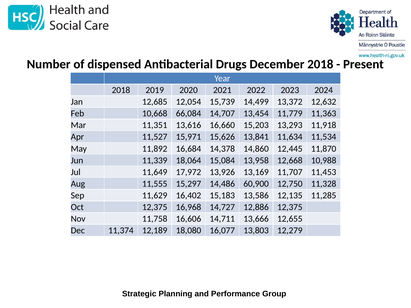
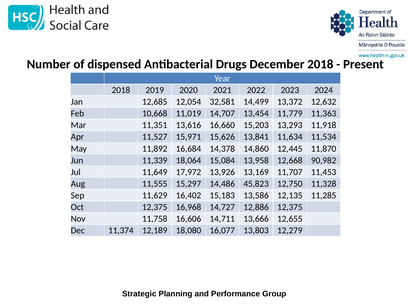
15,739: 15,739 -> 32,581 (222, 102)
66,084: 66,084 -> 11,019 (189, 114)
10,988: 10,988 -> 90,982 (324, 161)
60,900: 60,900 -> 45,823 (256, 184)
